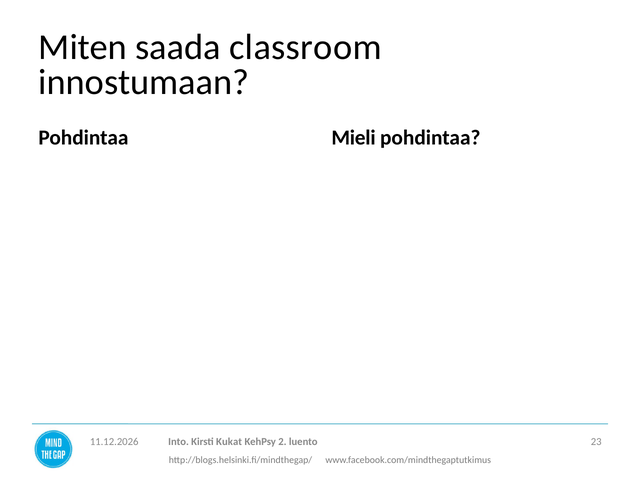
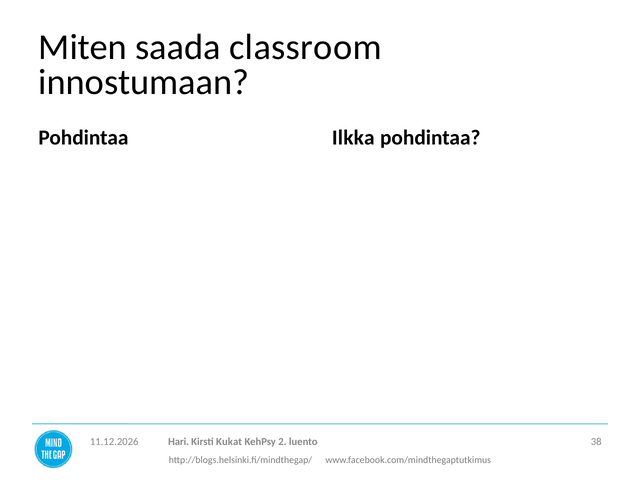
Mieli: Mieli -> Ilkka (353, 138)
Into: Into -> Hari (179, 441)
23: 23 -> 38 (596, 442)
